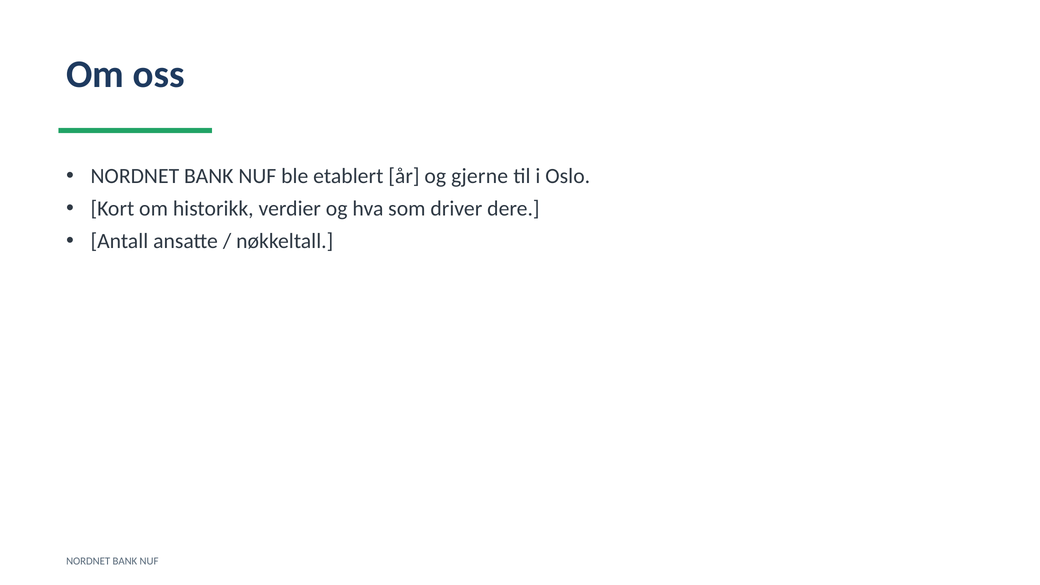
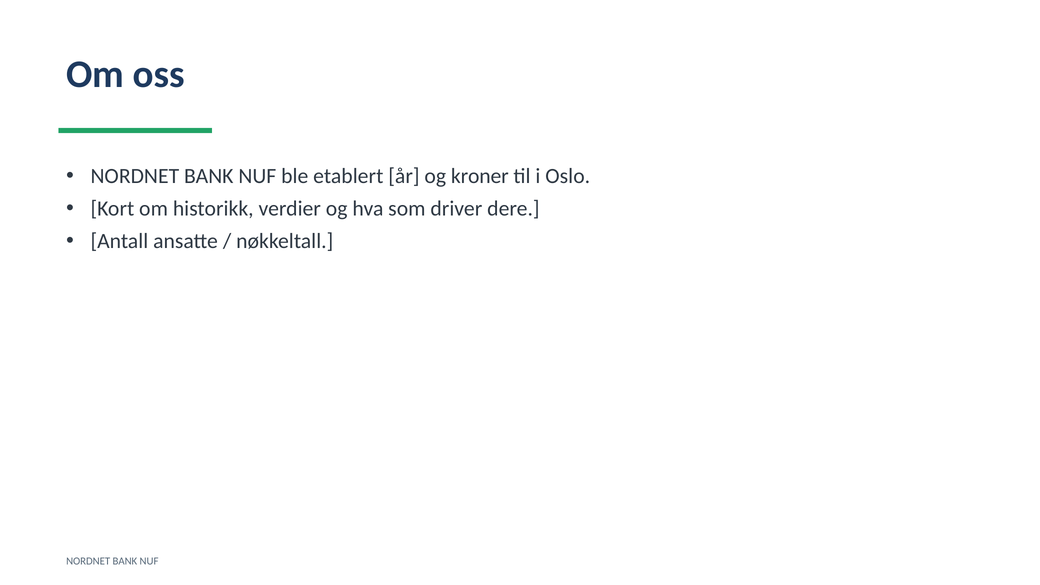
gjerne: gjerne -> kroner (480, 176)
